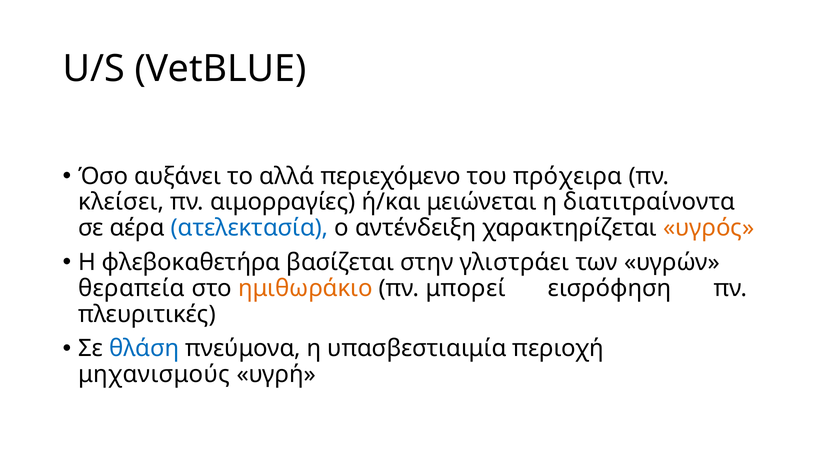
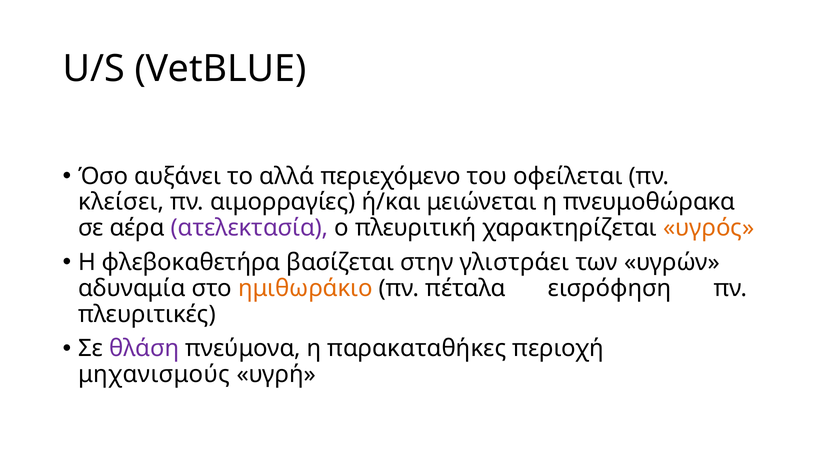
πρόχειρα: πρόχειρα -> οφείλεται (568, 176)
διατιτραίνοντα: διατιτραίνοντα -> πνευμοθώρακα (649, 202)
ατελεκτασία colour: blue -> purple (250, 228)
αντένδειξη: αντένδειξη -> πλευριτική (416, 228)
θεραπεία: θεραπεία -> αδυναμία (132, 288)
μπορεί: μπορεί -> πέταλα (466, 288)
θλάση colour: blue -> purple (144, 349)
υπασβεστιαιμία: υπασβεστιαιμία -> παρακαταθήκες (417, 349)
